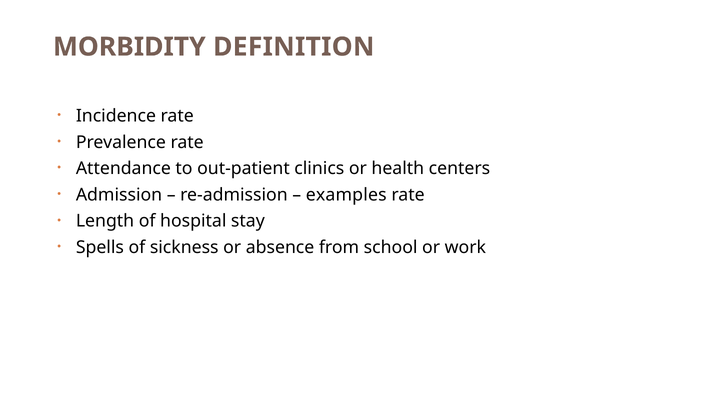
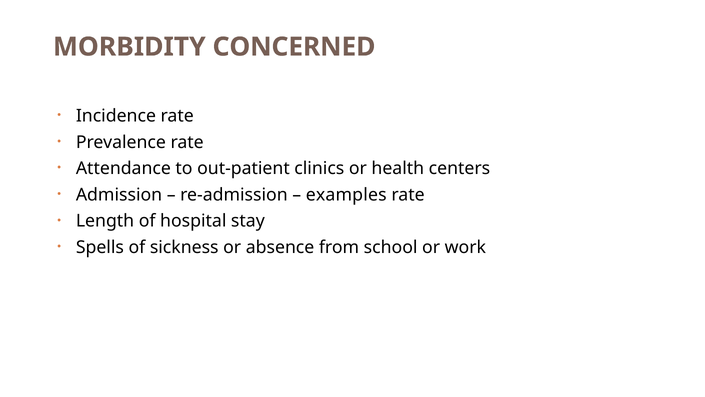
DEFINITION: DEFINITION -> CONCERNED (294, 47)
